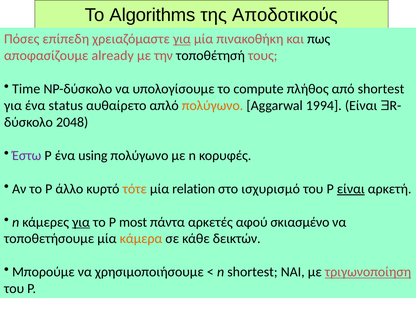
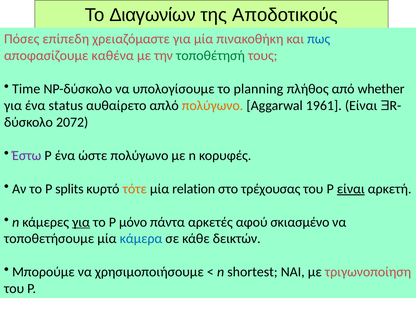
Algorithms: Algorithms -> Διαγωνίων (153, 15)
για underline: present -> none (182, 39)
πως colour: black -> blue (319, 39)
already: already -> καθένα (113, 56)
τοποθέτησή colour: black -> green (210, 56)
compute: compute -> planning (258, 89)
από shortest: shortest -> whether (381, 89)
1994: 1994 -> 1961 (324, 106)
2048: 2048 -> 2072 (72, 122)
using: using -> ώστε (93, 156)
άλλο: άλλο -> splits (69, 189)
ισχυρισμό: ισχυρισμό -> τρέχουσας (271, 189)
most: most -> μόνο (133, 222)
κάμερα colour: orange -> blue (141, 239)
τριγωνοποίηση underline: present -> none (368, 272)
